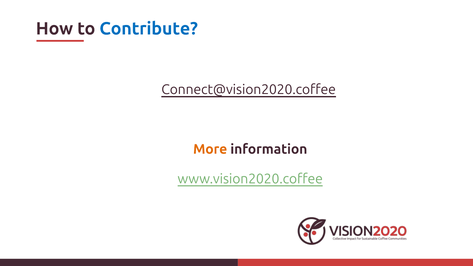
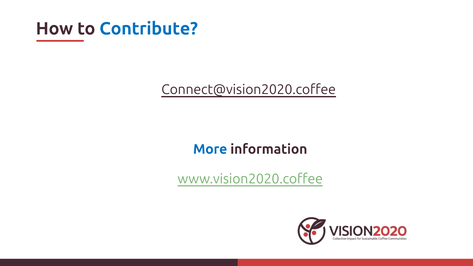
More colour: orange -> blue (210, 149)
